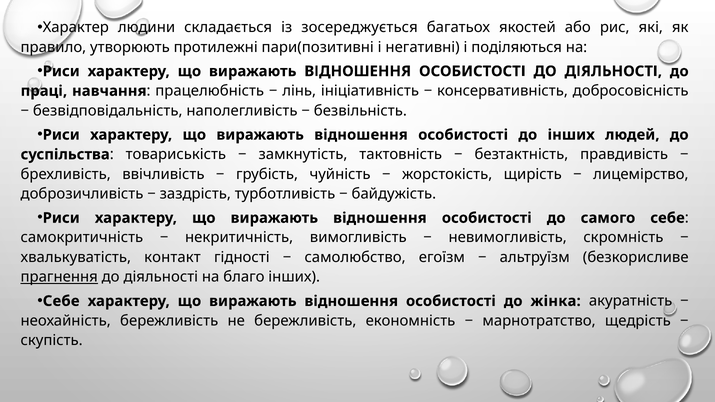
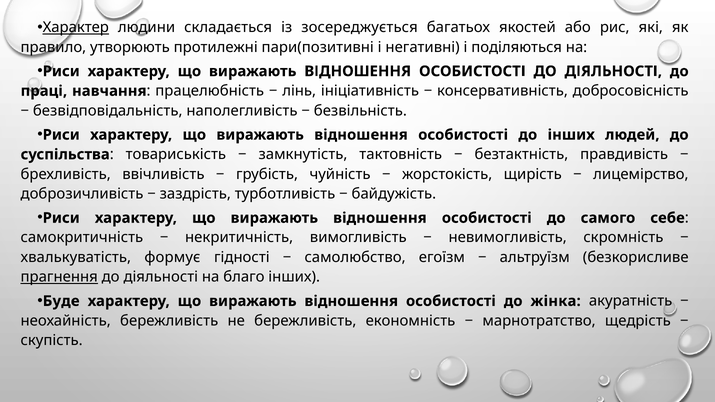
Характер underline: none -> present (76, 27)
контакт: контакт -> формує (172, 257)
Себе: Себе -> Буде (61, 301)
